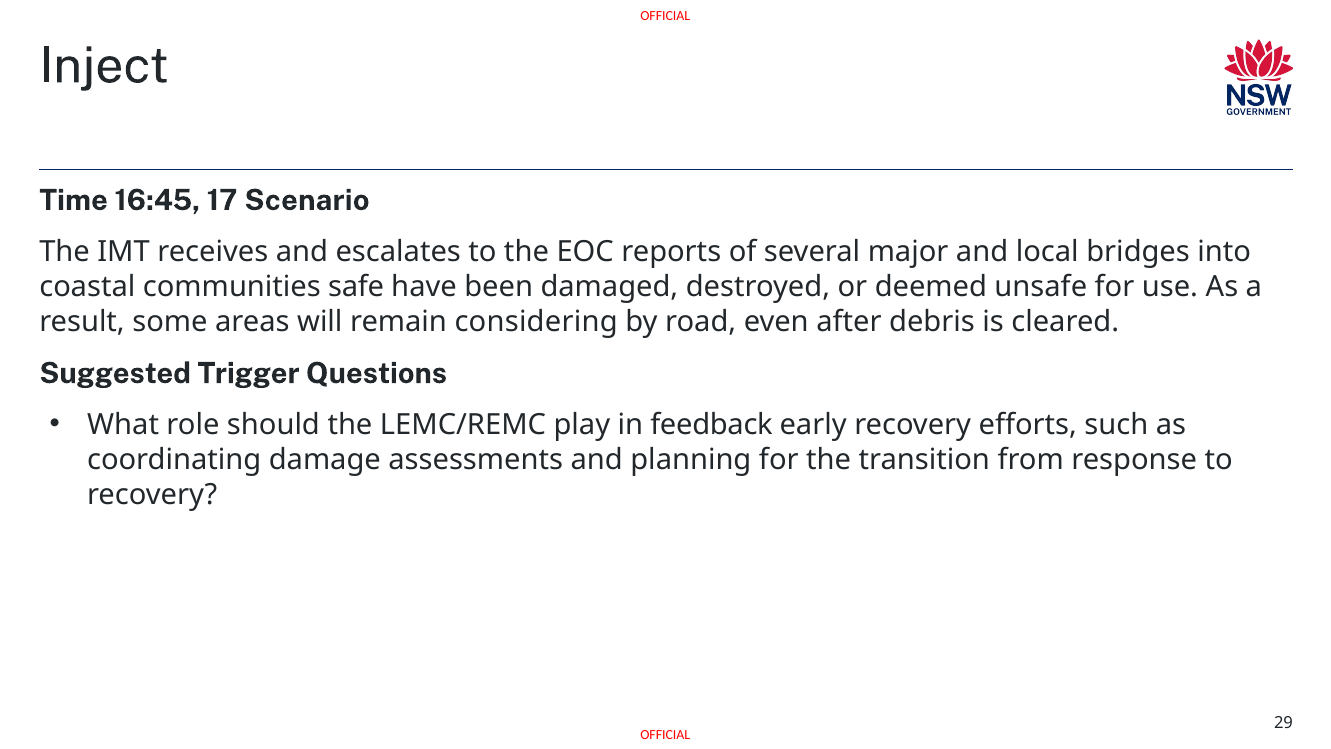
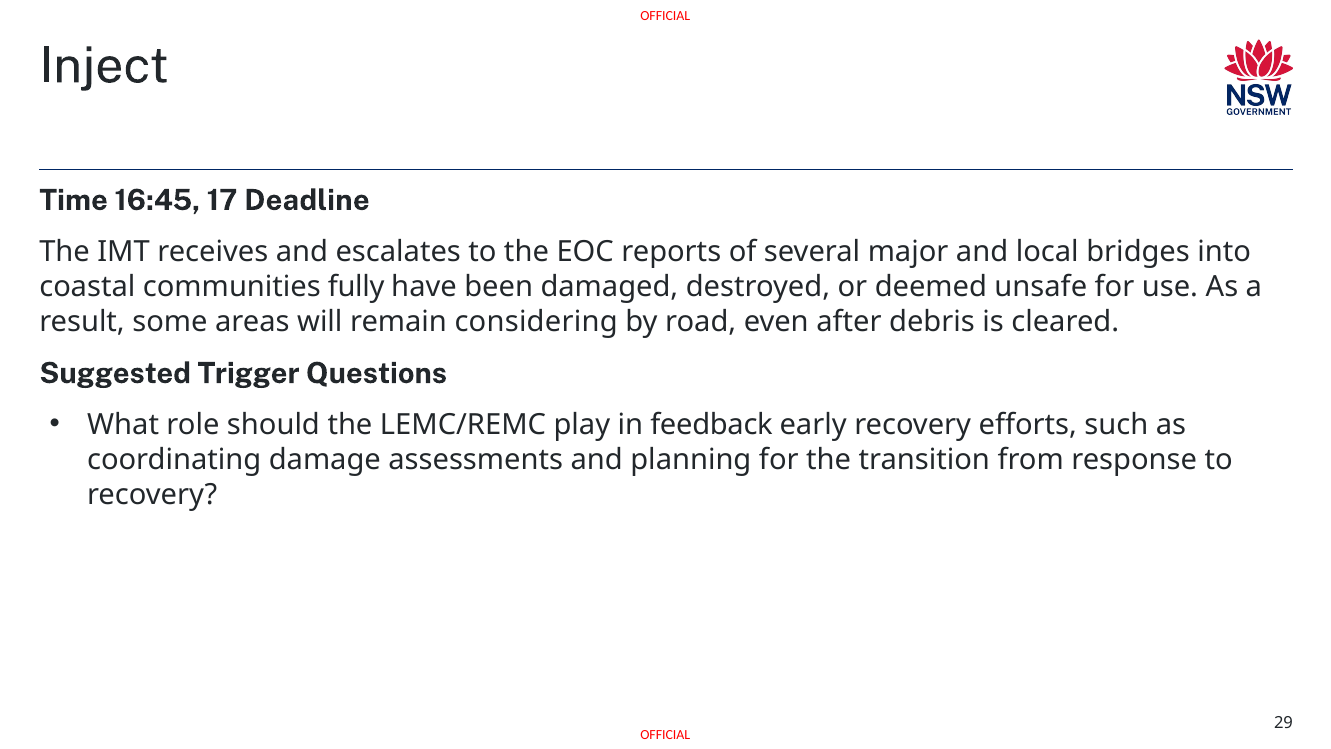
Scenario: Scenario -> Deadline (307, 200)
safe: safe -> fully (356, 287)
